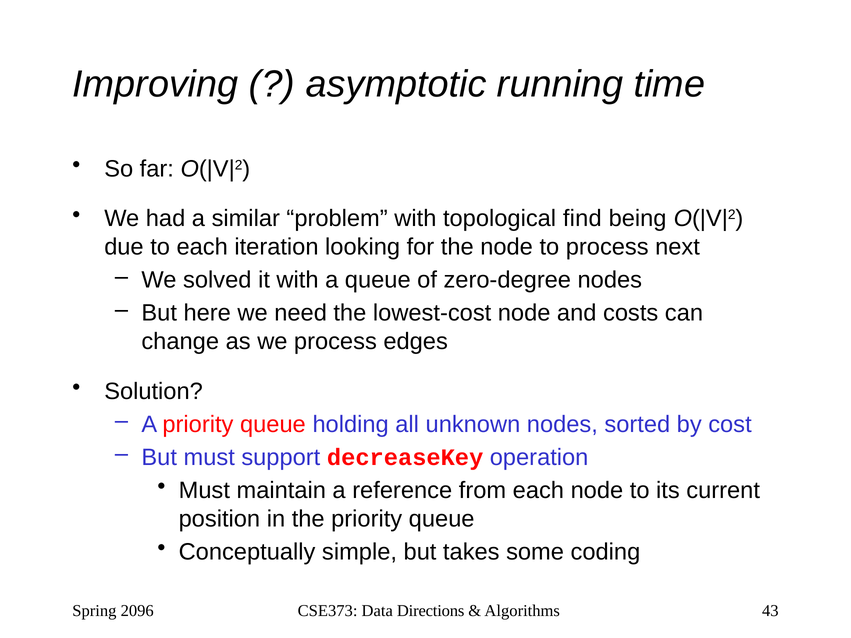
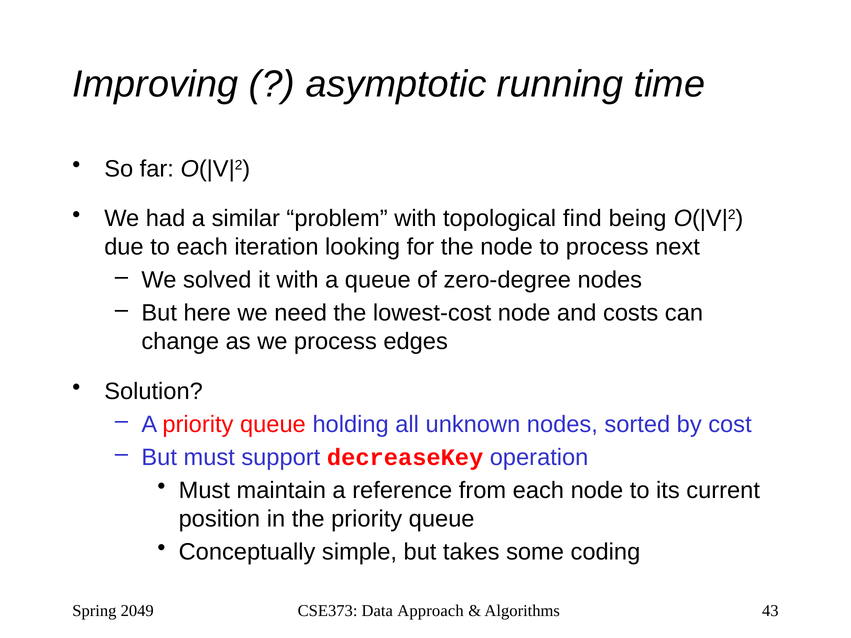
2096: 2096 -> 2049 (137, 611)
Directions: Directions -> Approach (430, 611)
